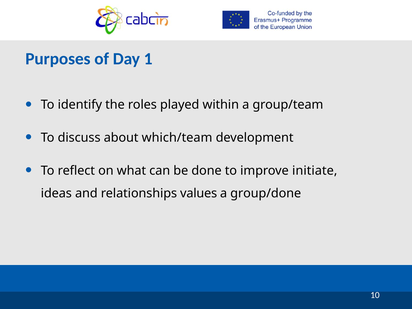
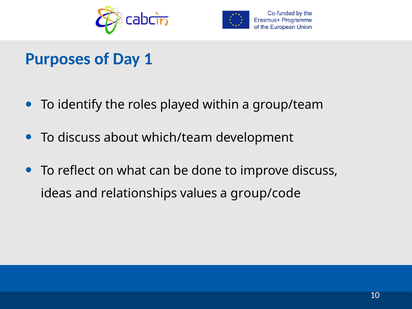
improve initiate: initiate -> discuss (315, 171)
group/done: group/done -> group/code (266, 193)
